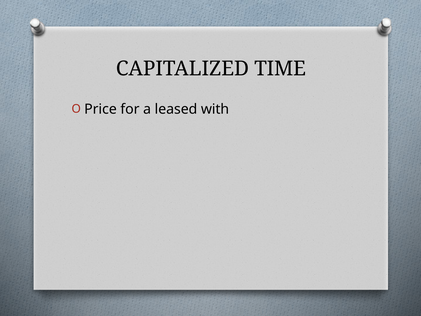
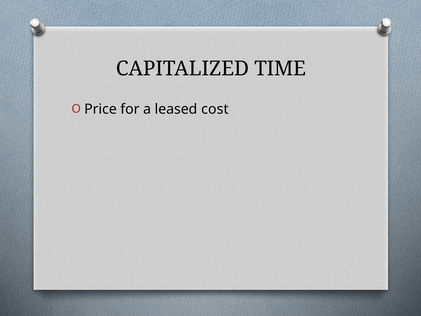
with: with -> cost (215, 109)
